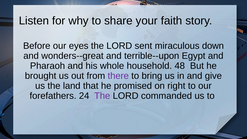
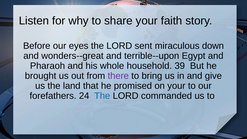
48: 48 -> 39 (180, 66)
on right: right -> your (176, 86)
The colour: purple -> blue (102, 96)
